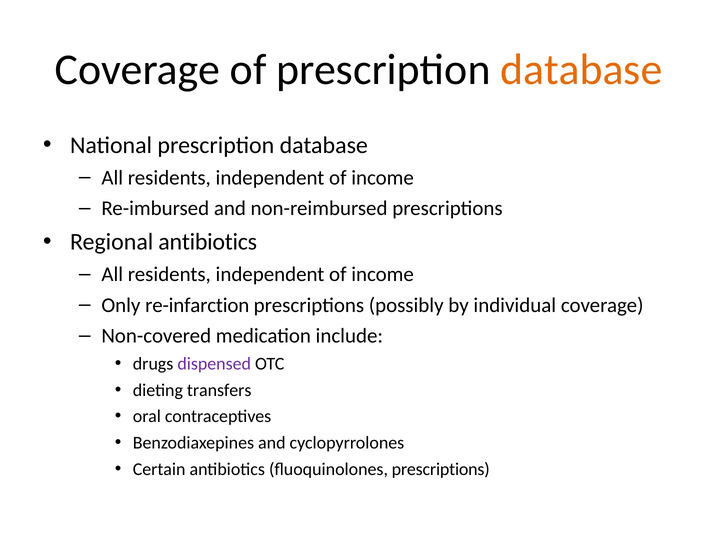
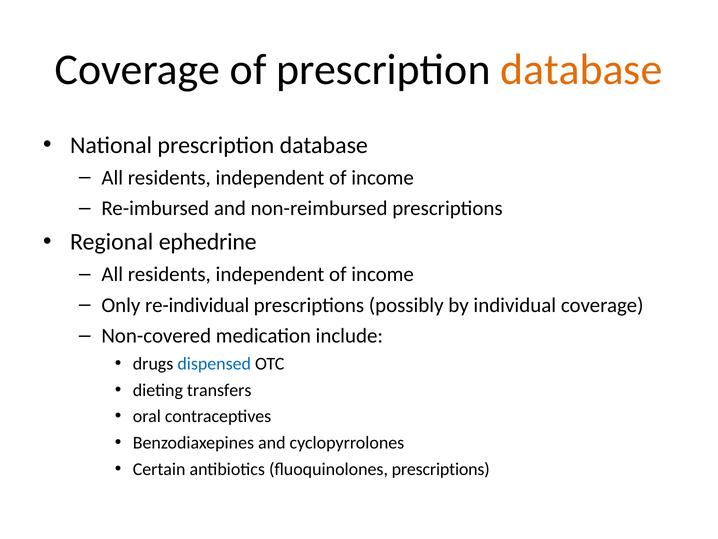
Regional antibiotics: antibiotics -> ephedrine (208, 242)
re-infarction: re-infarction -> re-individual (197, 305)
dispensed colour: purple -> blue (214, 364)
